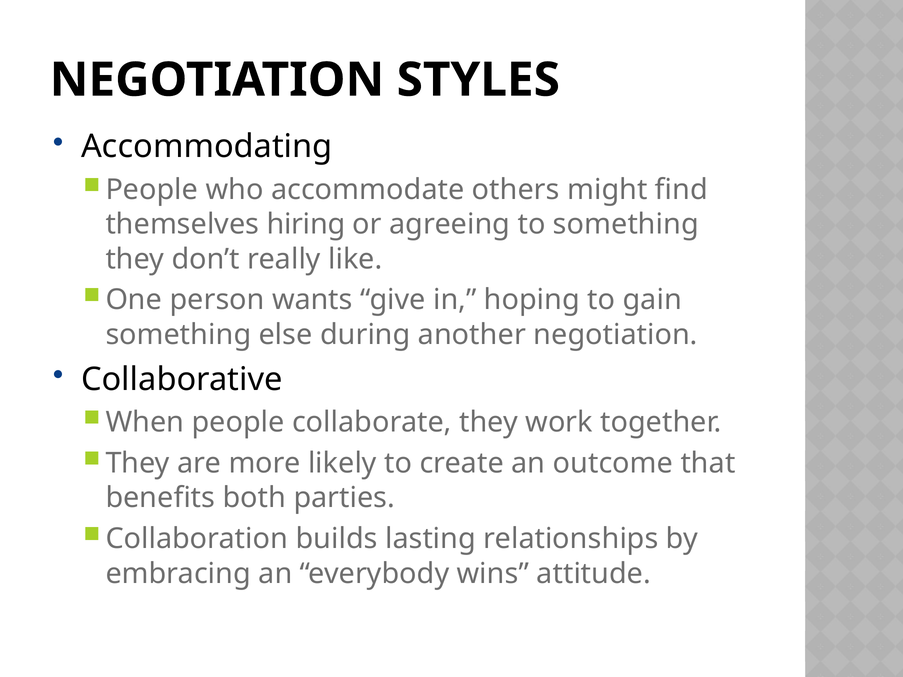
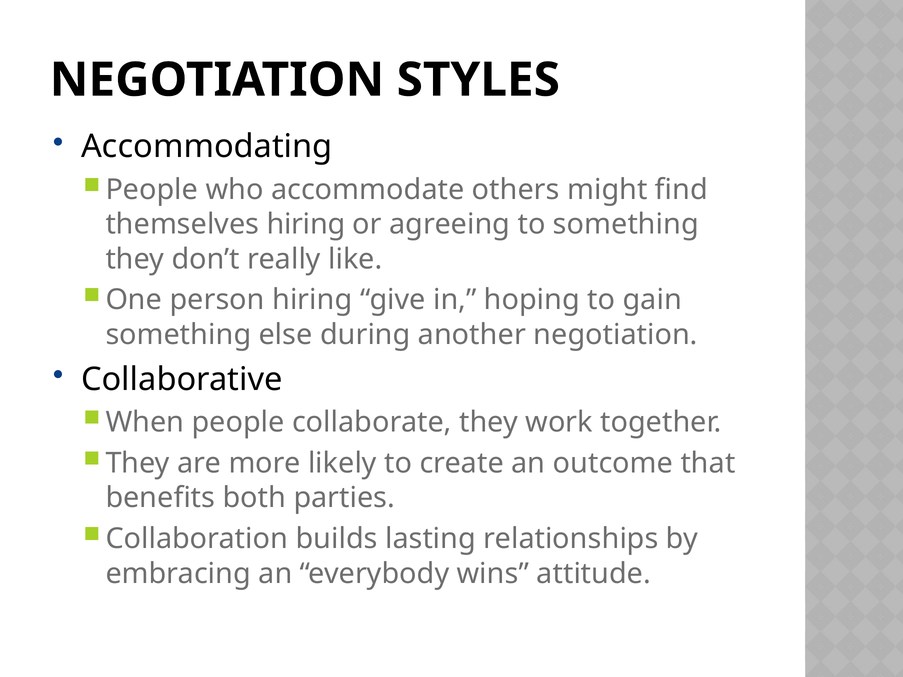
person wants: wants -> hiring (312, 300)
